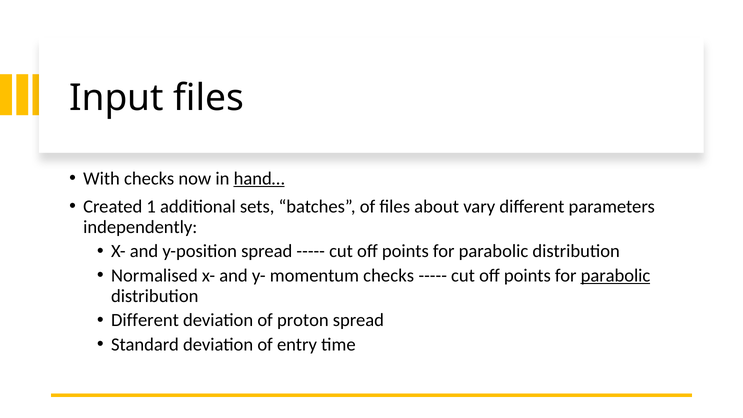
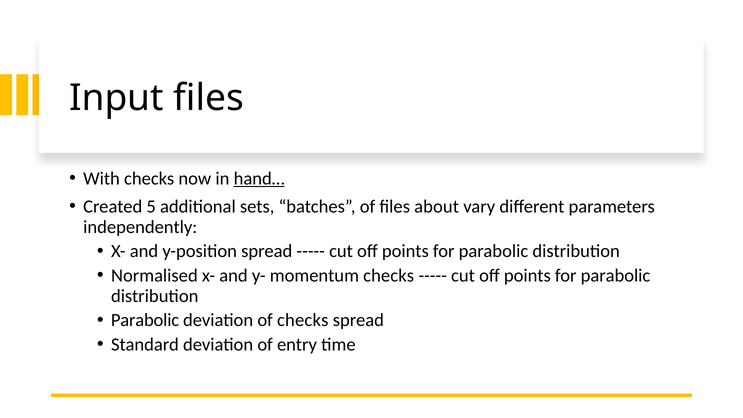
1: 1 -> 5 (151, 207)
parabolic underline: present -> none (615, 276)
Different: Different -> Parabolic (145, 320)
of proton: proton -> checks (303, 320)
